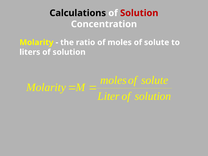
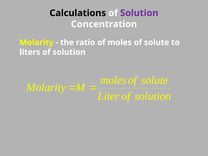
Solution colour: red -> purple (139, 13)
